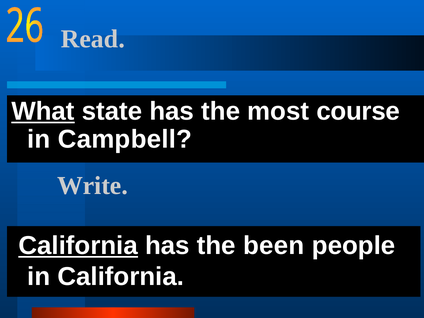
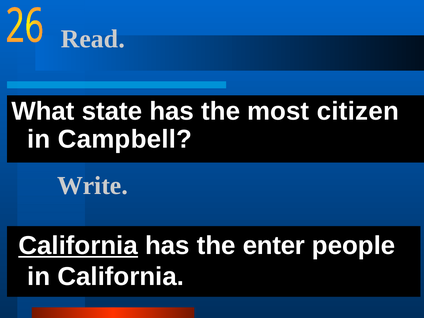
What underline: present -> none (43, 111)
course: course -> citizen (358, 111)
been: been -> enter (274, 246)
